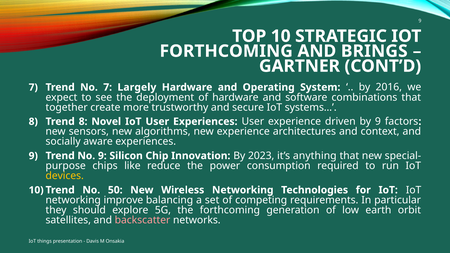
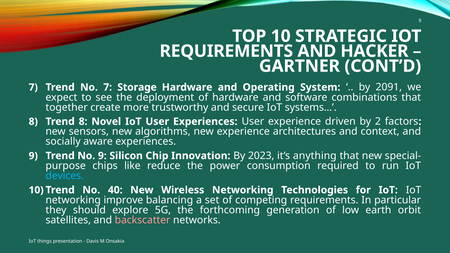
FORTHCOMING: FORTHCOMING -> REQUIREMENTS (226, 51)
BRINGS: BRINGS -> HACKER (374, 51)
Largely: Largely -> Storage (137, 87)
2016: 2016 -> 2091 (389, 87)
by 9: 9 -> 2 (378, 122)
devices colour: yellow -> light blue (65, 176)
50: 50 -> 40 (115, 190)
